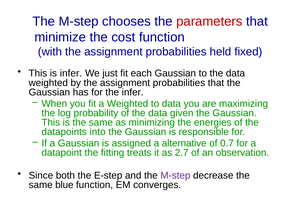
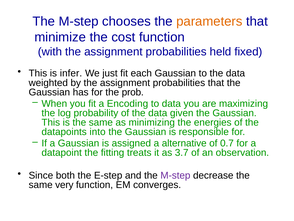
parameters colour: red -> orange (209, 21)
the infer: infer -> prob (133, 92)
a Weighted: Weighted -> Encoding (127, 103)
2.7: 2.7 -> 3.7 (182, 152)
blue: blue -> very (64, 185)
